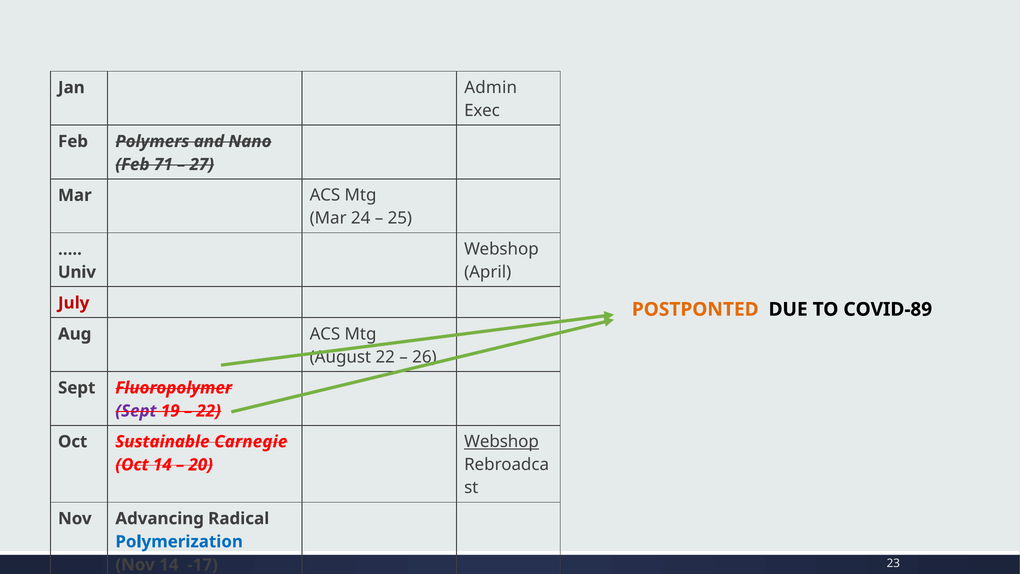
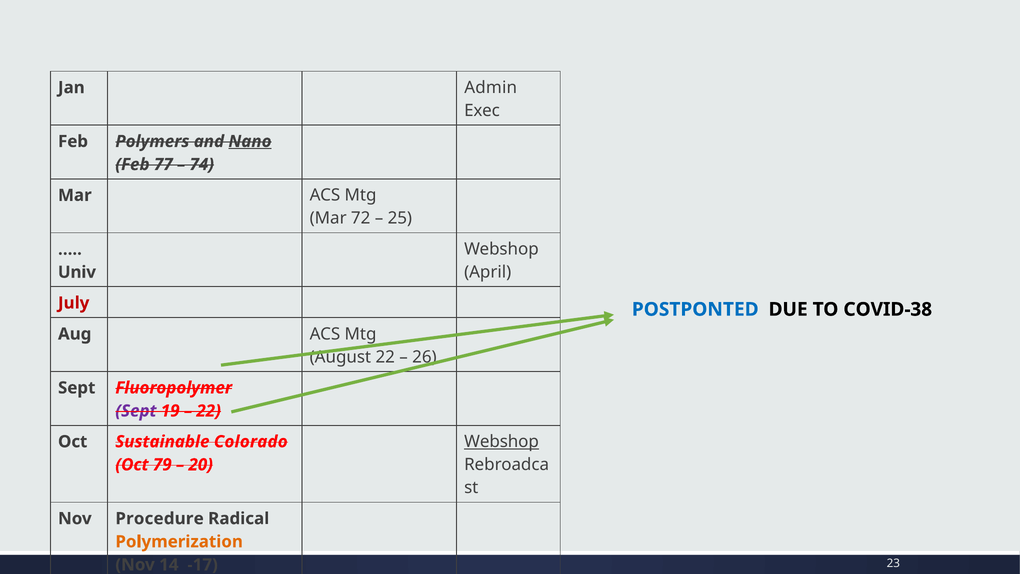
Nano underline: none -> present (250, 141)
71: 71 -> 77 (163, 164)
27: 27 -> 74 (202, 164)
24: 24 -> 72 (361, 218)
POSTPONTED colour: orange -> blue (695, 309)
COVID-89: COVID-89 -> COVID-38 (888, 309)
Carnegie: Carnegie -> Colorado (251, 441)
Oct 14: 14 -> 79 (162, 465)
Advancing: Advancing -> Procedure (160, 518)
Polymerization colour: blue -> orange (179, 541)
